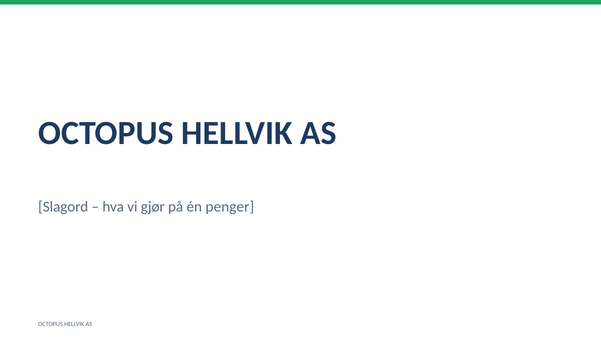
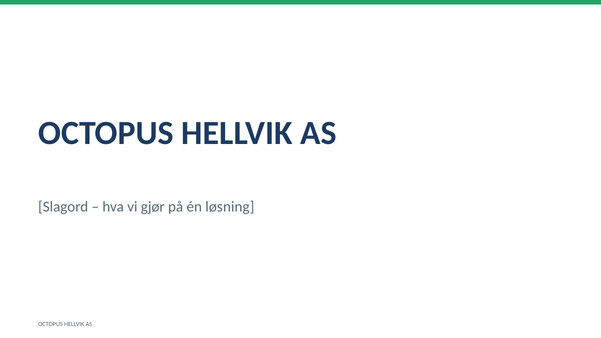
penger: penger -> løsning (230, 207)
